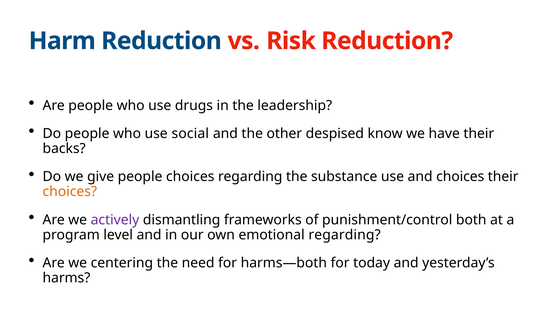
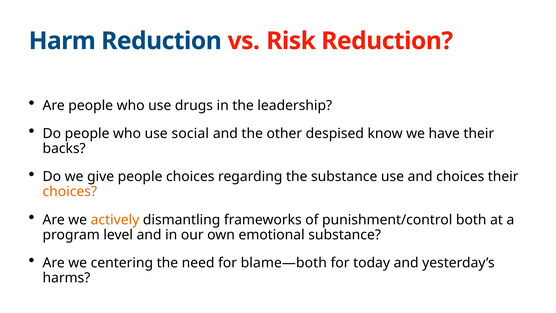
actively colour: purple -> orange (115, 220)
emotional regarding: regarding -> substance (345, 235)
harms—both: harms—both -> blame—both (284, 263)
